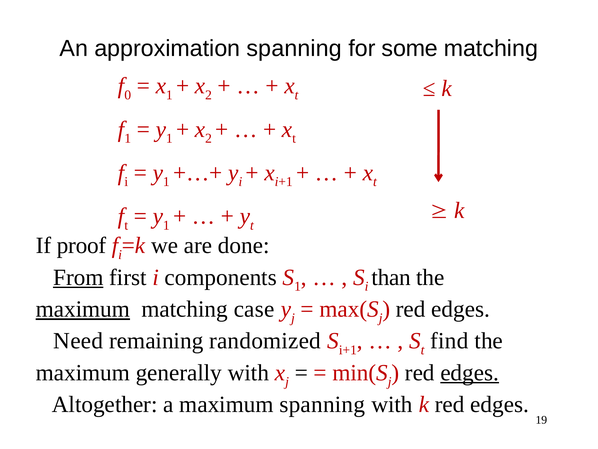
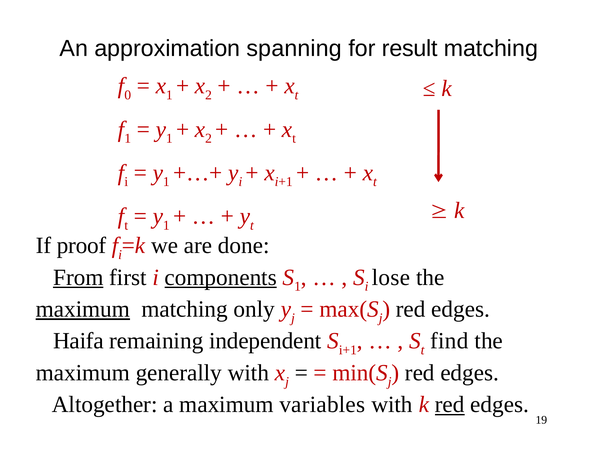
some: some -> result (410, 48)
components underline: none -> present (221, 277)
than: than -> lose (391, 277)
case: case -> only (254, 309)
Need: Need -> Haifa (78, 341)
randomized: randomized -> independent (265, 341)
edges underline: present -> none (470, 372)
maximum spanning: spanning -> variables (322, 404)
red underline: none -> present (450, 404)
